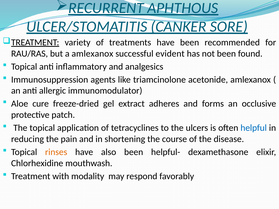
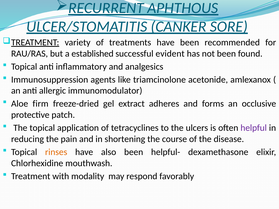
a amlexanox: amlexanox -> established (93, 54)
cure: cure -> firm (41, 104)
helpful colour: blue -> purple (254, 128)
